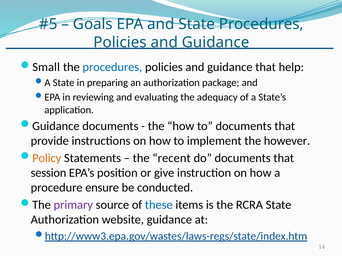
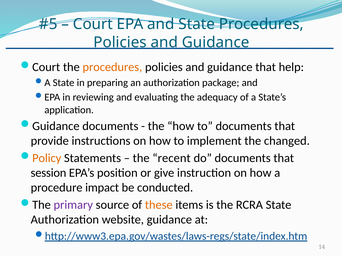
Goals: Goals -> Court (93, 24)
Small: Small -> Court (46, 67)
procedures colour: blue -> orange (112, 67)
however: however -> changed (287, 141)
ensure: ensure -> impact (102, 188)
these colour: blue -> orange (159, 205)
